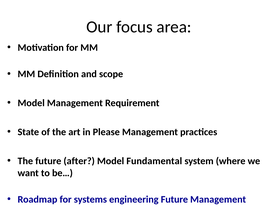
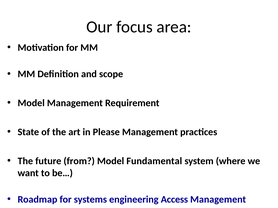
after: after -> from (79, 161)
engineering Future: Future -> Access (174, 200)
